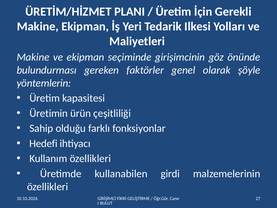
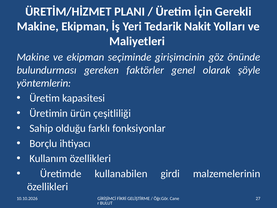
Ilkesi: Ilkesi -> Nakit (198, 26)
Hedefi: Hedefi -> Borçlu (43, 143)
